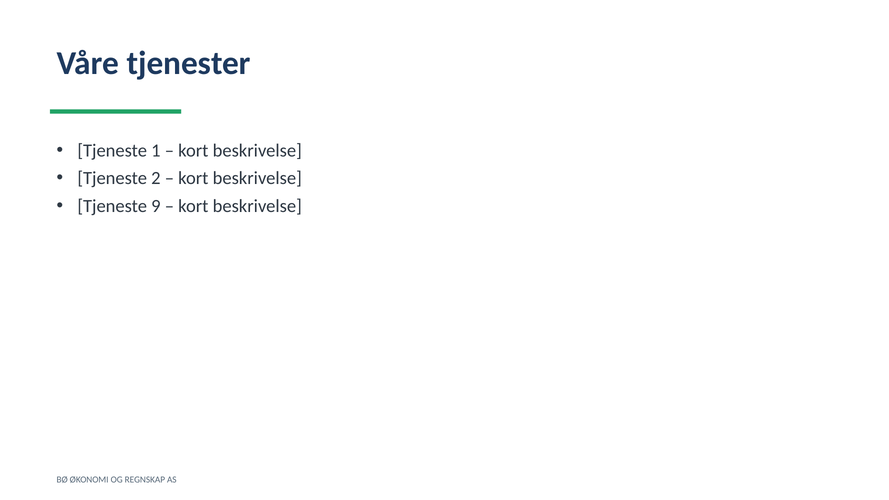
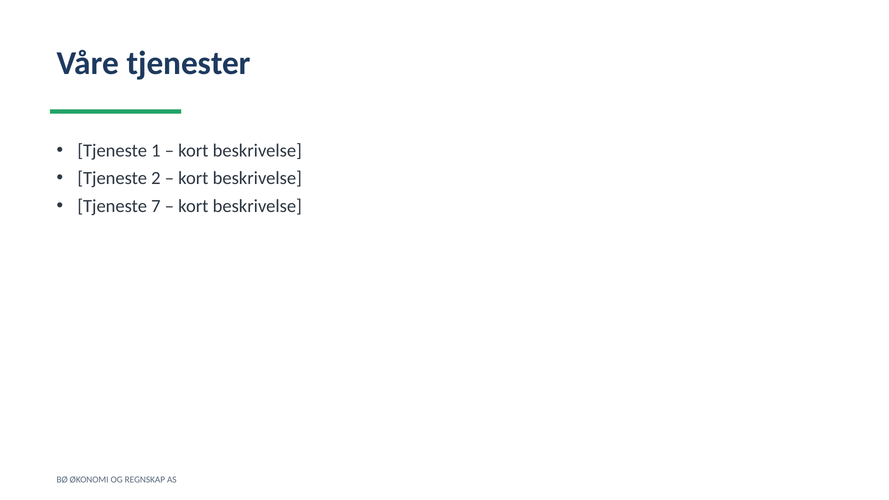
9: 9 -> 7 (156, 206)
